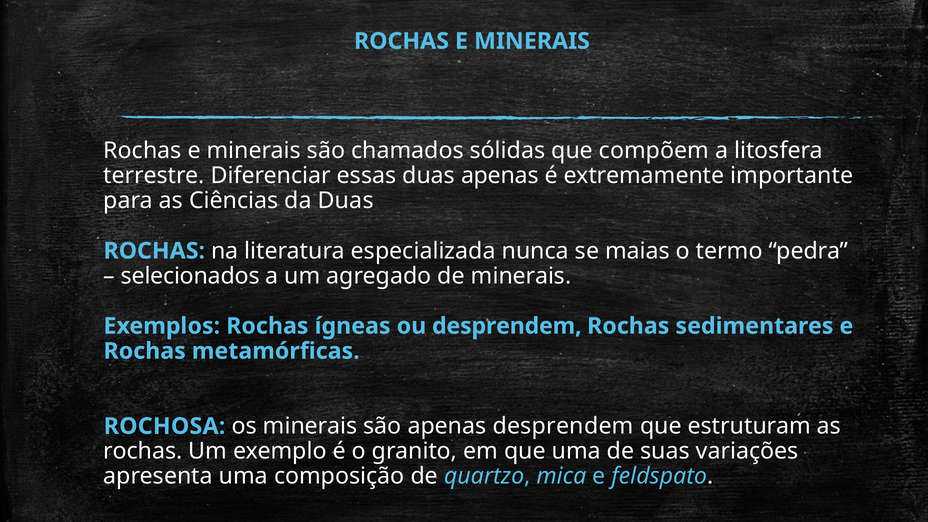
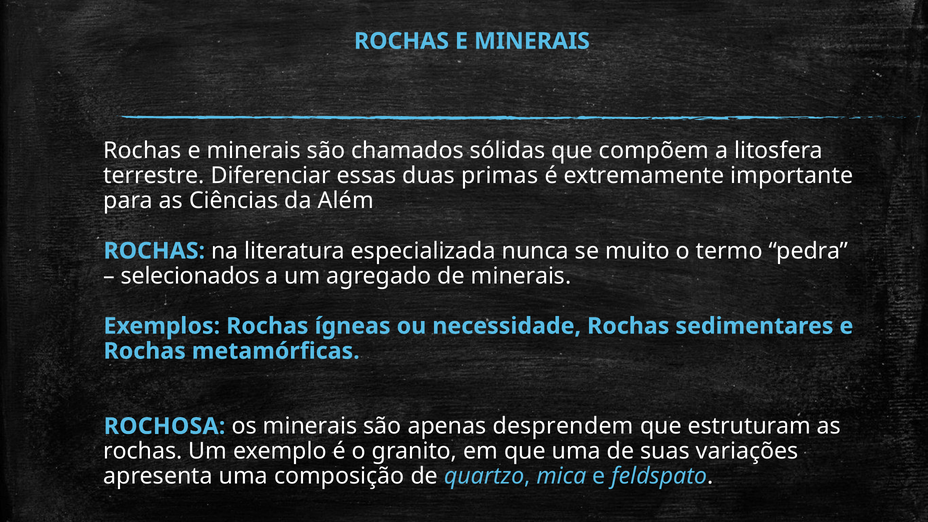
duas apenas: apenas -> primas (500, 176)
da Duas: Duas -> Além (346, 201)
maias: maias -> muito (637, 251)
ou desprendem: desprendem -> necessidade (507, 326)
